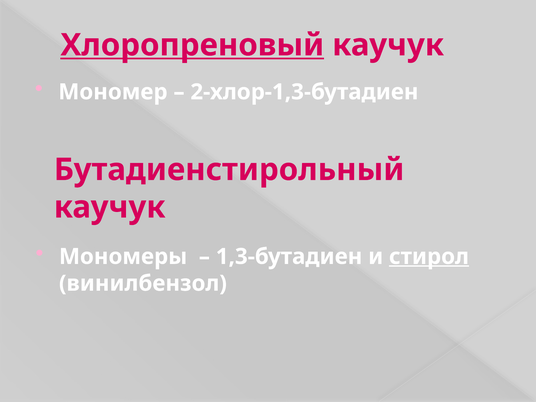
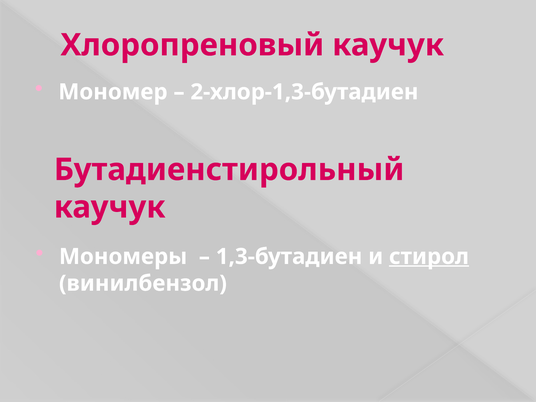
Хлоропреновый underline: present -> none (192, 45)
